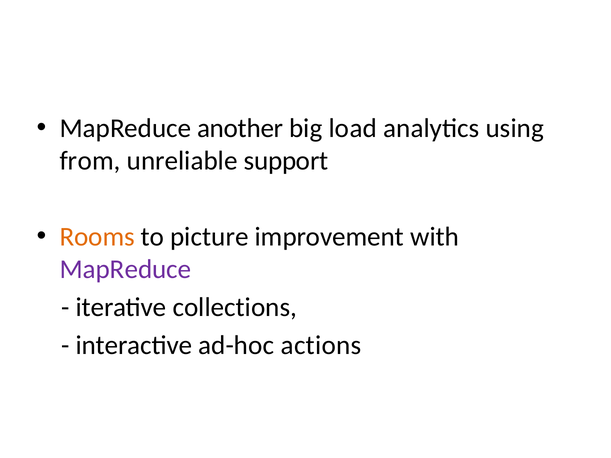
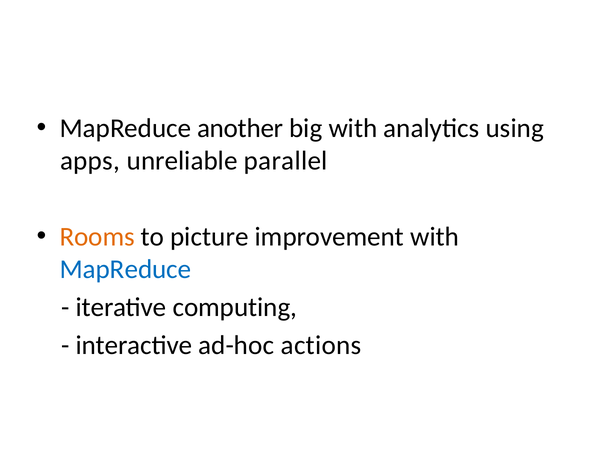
big load: load -> with (353, 128)
from: from -> apps (90, 161)
support: support -> parallel (286, 161)
MapReduce colour: purple -> blue (125, 269)
collections: collections -> computing (235, 307)
